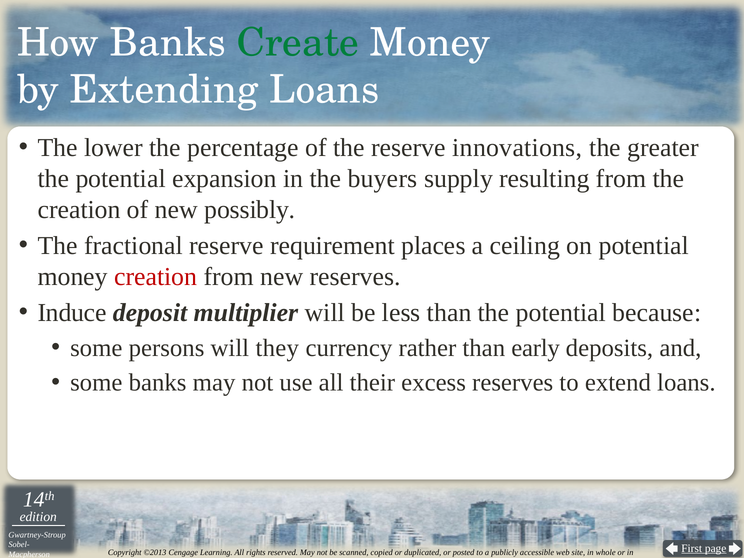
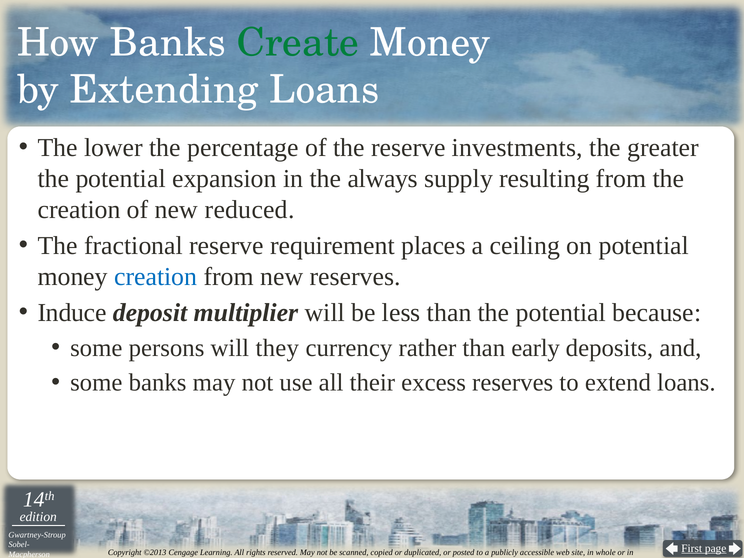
innovations: innovations -> investments (517, 148)
buyers: buyers -> always (383, 179)
possibly: possibly -> reduced (250, 210)
creation colour: red -> blue (156, 277)
